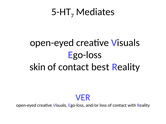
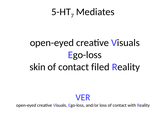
best: best -> filed (100, 67)
